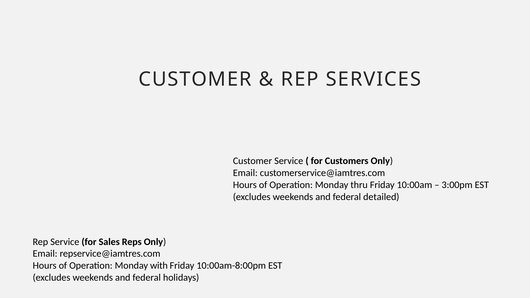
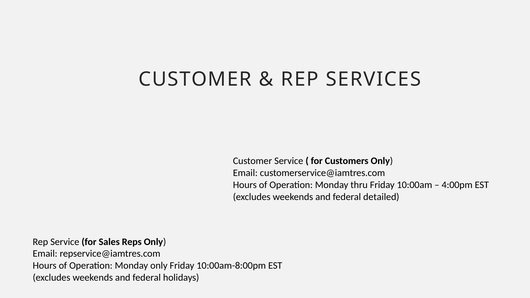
3:00pm: 3:00pm -> 4:00pm (457, 185)
Monday with: with -> only (159, 266)
